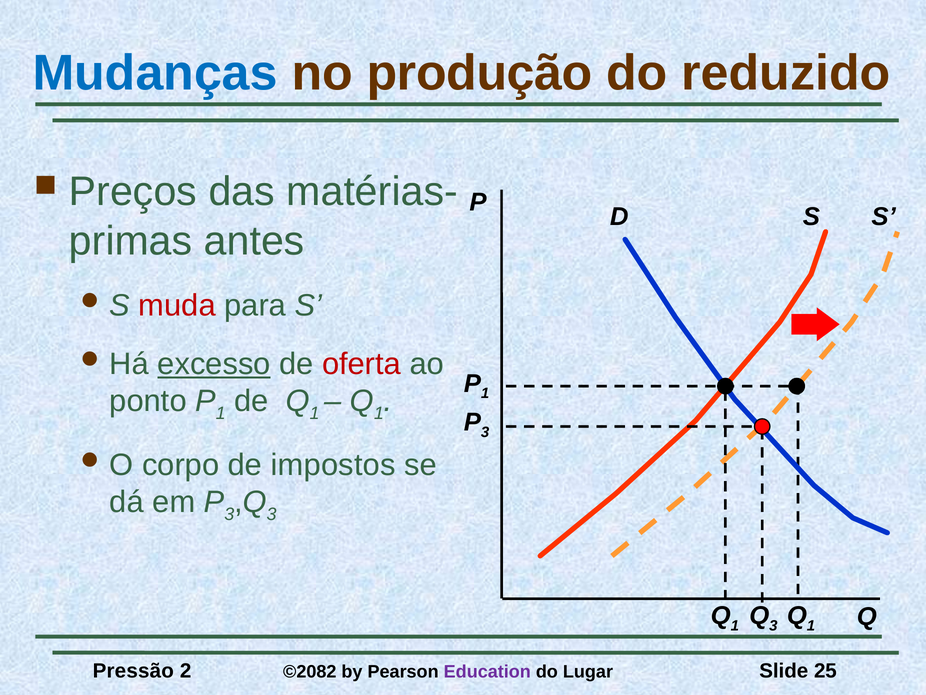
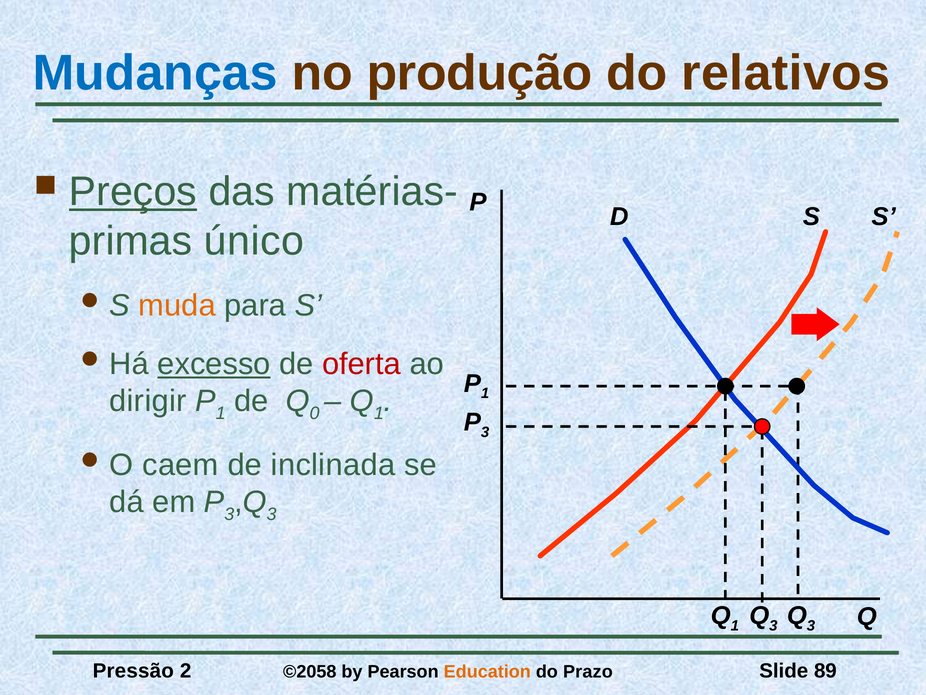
reduzido: reduzido -> relativos (786, 73)
Preços underline: none -> present (133, 192)
antes: antes -> único (254, 241)
muda colour: red -> orange (177, 305)
ponto: ponto -> dirigir (148, 401)
de Q 1: 1 -> 0 (315, 413)
corpo: corpo -> caem (180, 465)
impostos: impostos -> inclinada (333, 465)
1: 1 -> 3 (811, 625)
©2082: ©2082 -> ©2058 (310, 671)
Education colour: purple -> orange (487, 671)
Lugar: Lugar -> Prazo (588, 671)
25: 25 -> 89 (825, 671)
